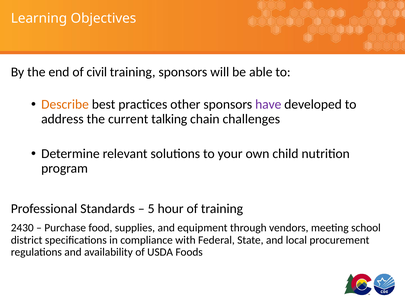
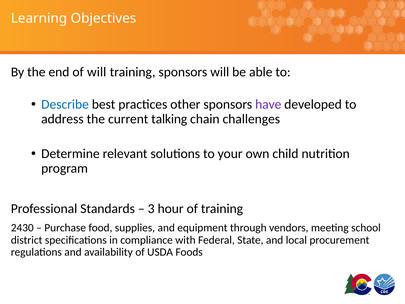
of civil: civil -> will (97, 72)
Describe colour: orange -> blue (65, 104)
5: 5 -> 3 (151, 209)
